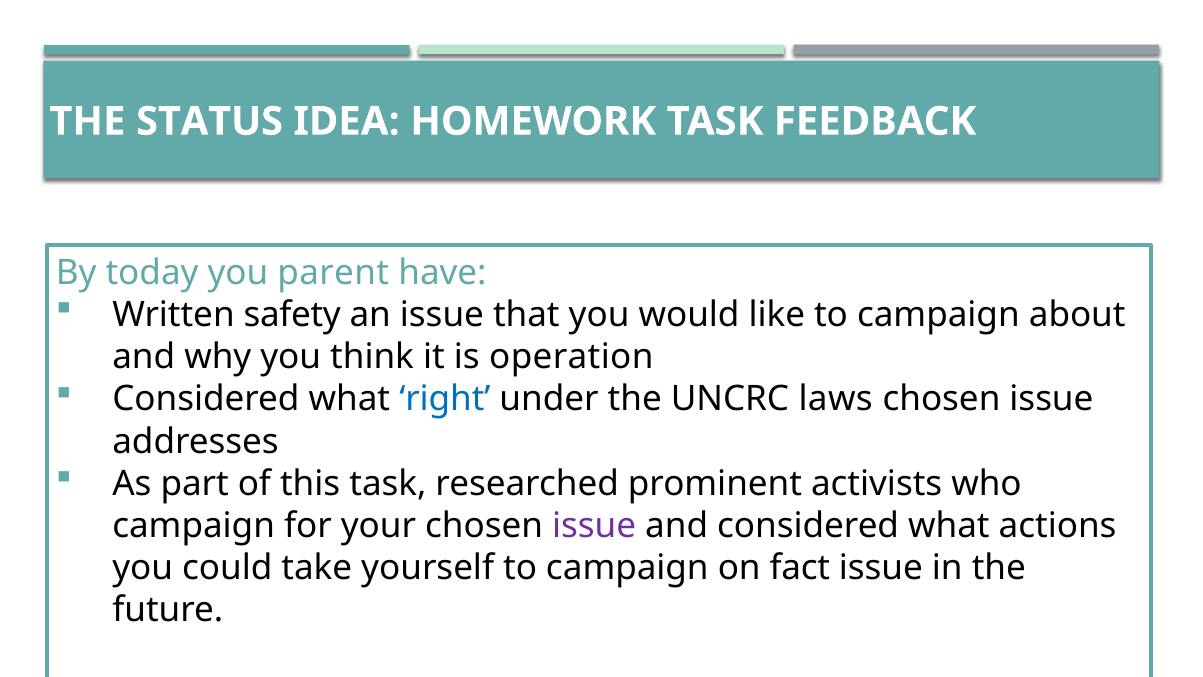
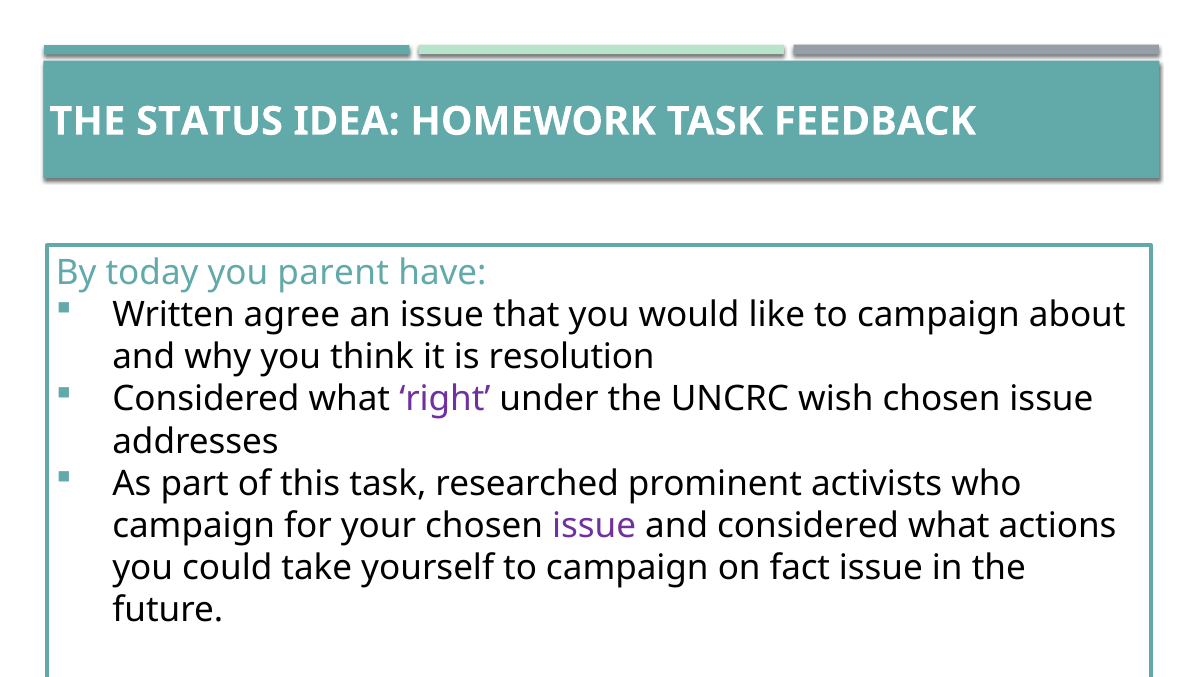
safety: safety -> agree (292, 315)
operation: operation -> resolution (572, 357)
right colour: blue -> purple (445, 399)
laws: laws -> wish (836, 399)
